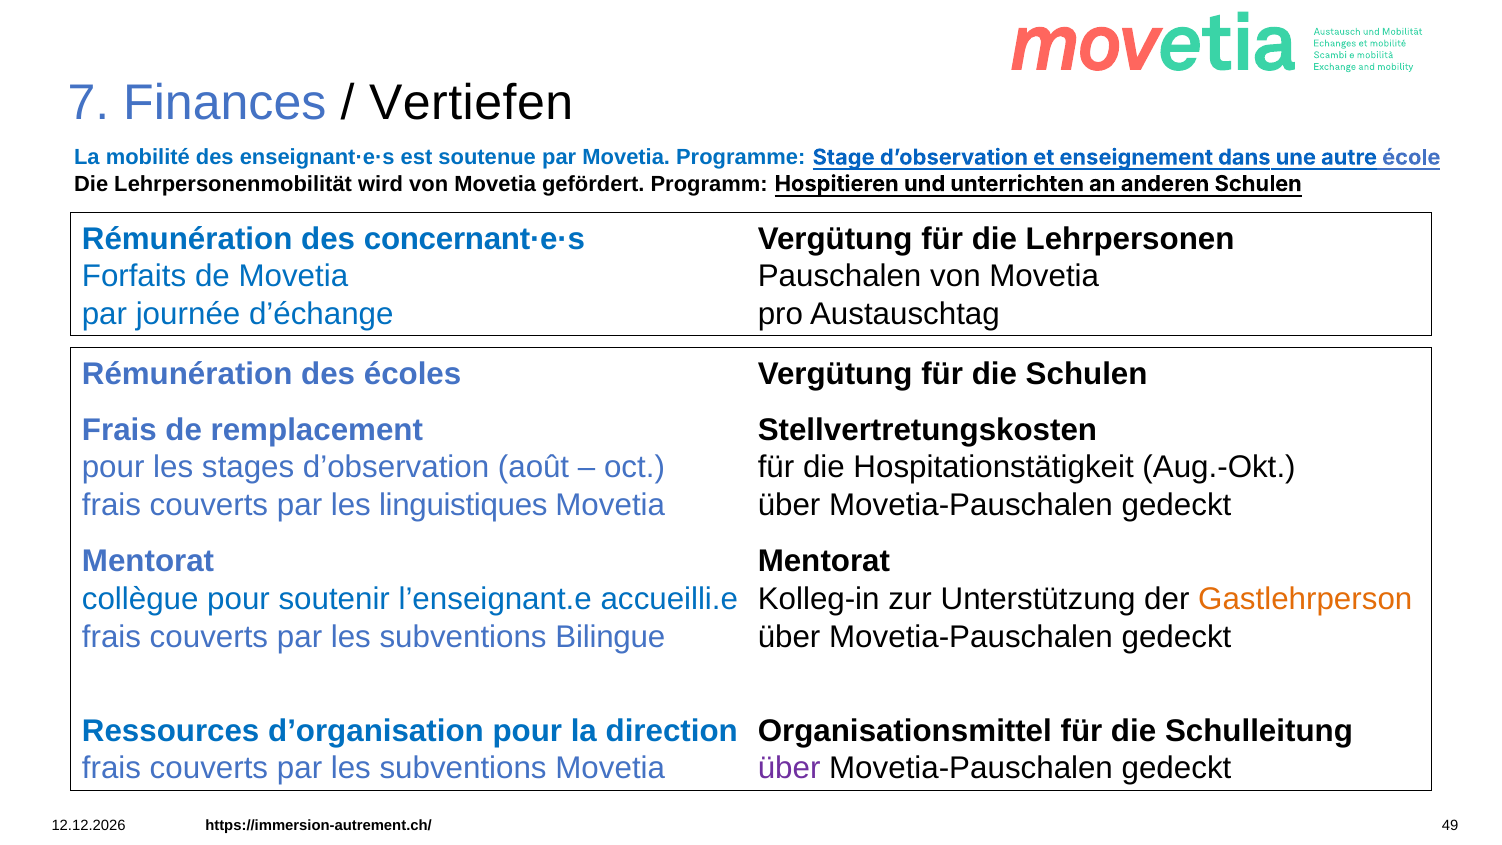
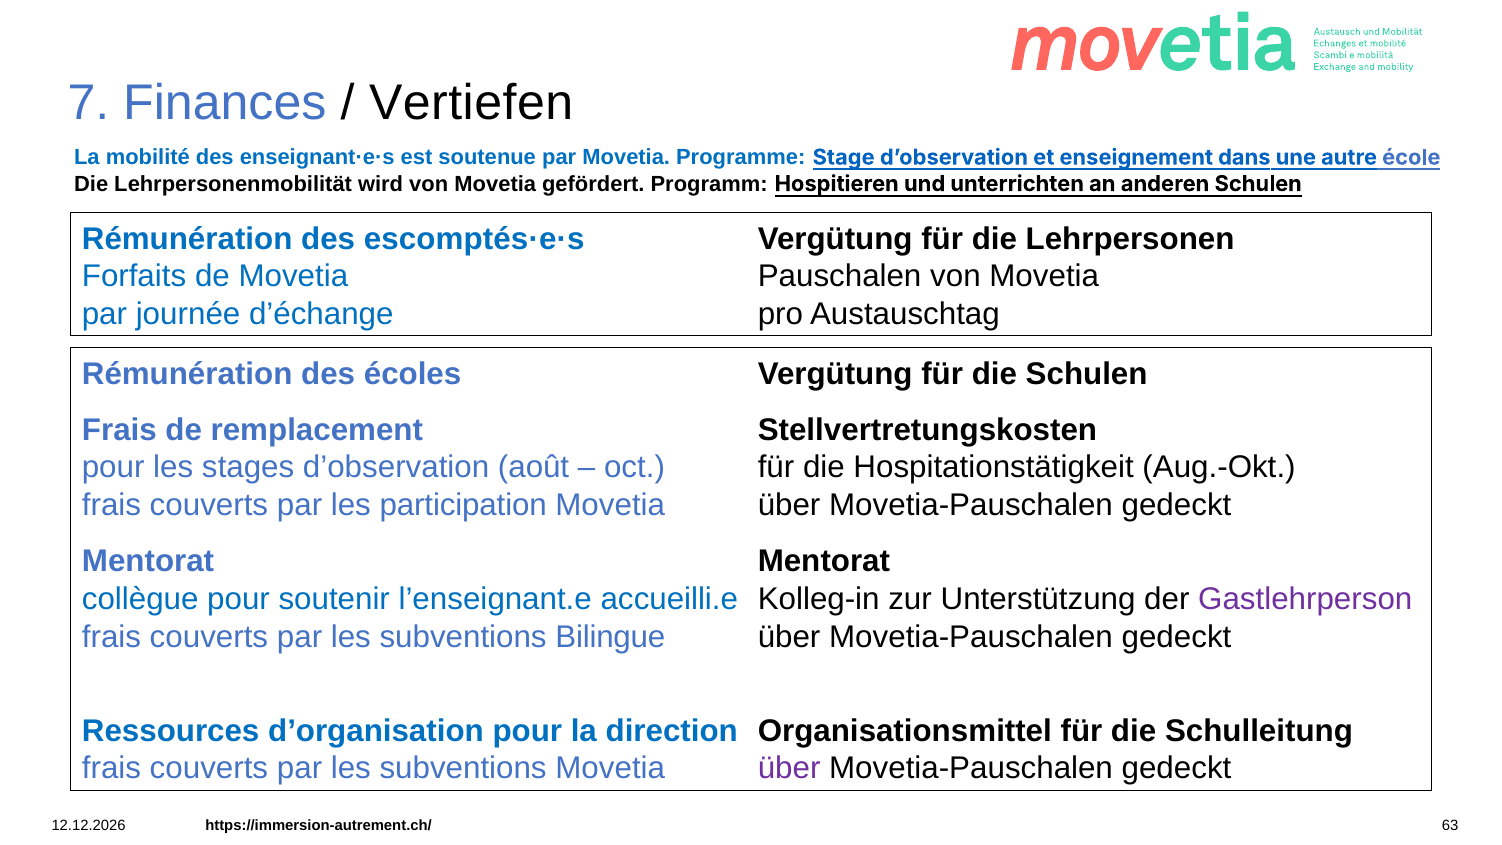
concernant·e·s: concernant·e·s -> escomptés·e·s (474, 239)
linguistiques: linguistiques -> participation (463, 505)
Gastlehrperson colour: orange -> purple (1305, 599)
49: 49 -> 63 (1450, 826)
